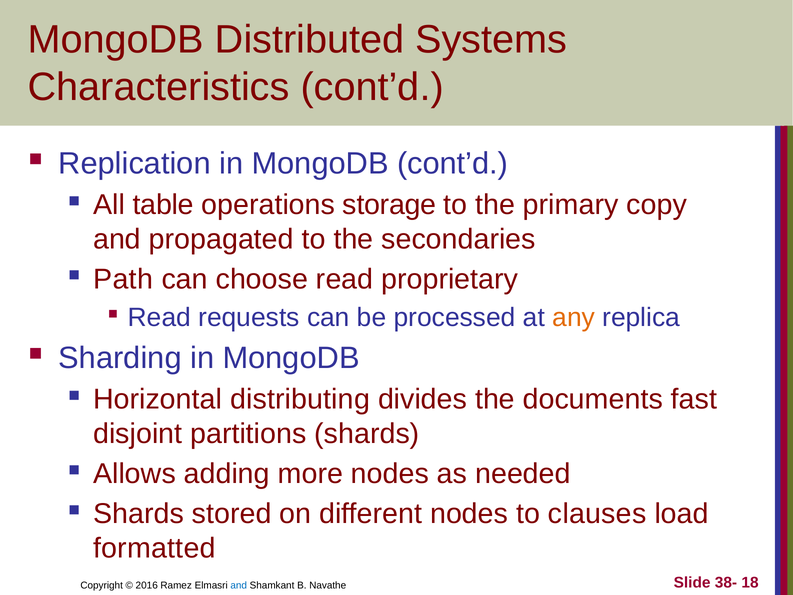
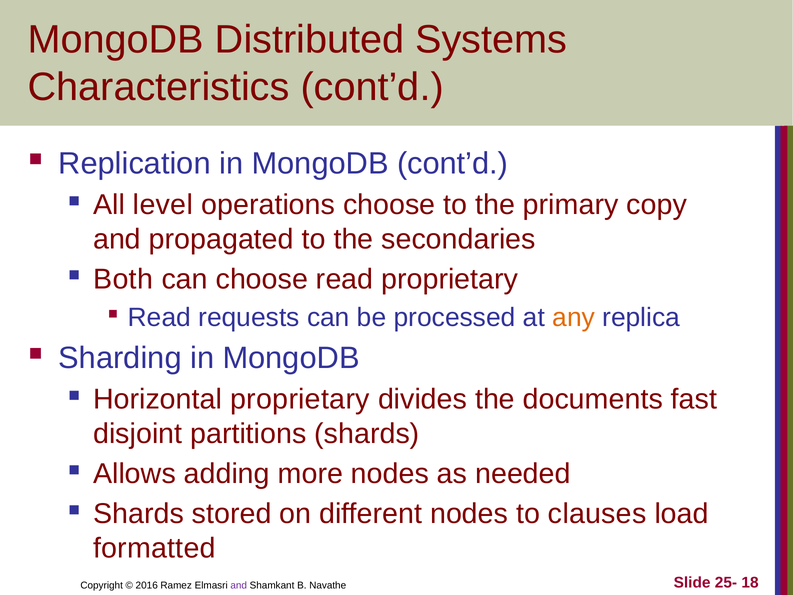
table: table -> level (163, 205)
operations storage: storage -> choose (389, 205)
Path: Path -> Both (123, 279)
Horizontal distributing: distributing -> proprietary (300, 399)
38-: 38- -> 25- (726, 583)
and colour: blue -> purple (239, 585)
